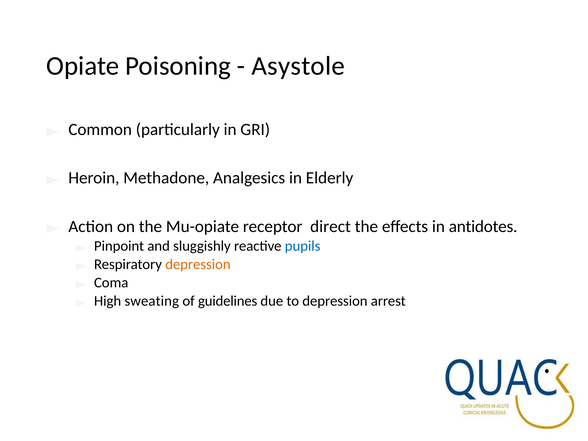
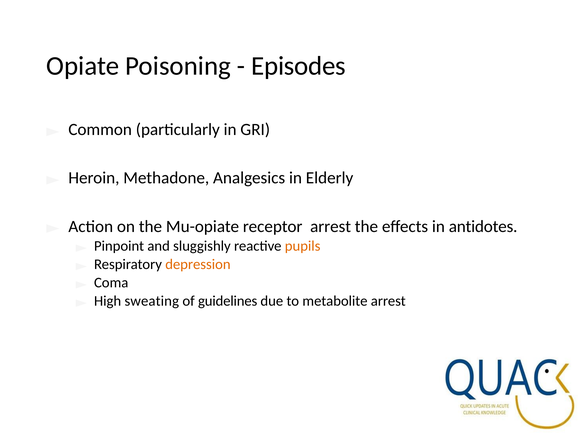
Asystole: Asystole -> Episodes (298, 66)
receptor direct: direct -> arrest (331, 226)
pupils colour: blue -> orange (303, 246)
to depression: depression -> metabolite (335, 301)
